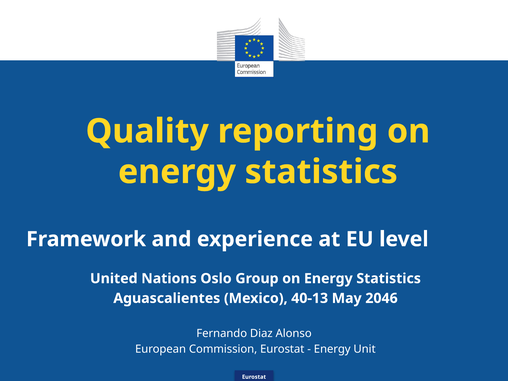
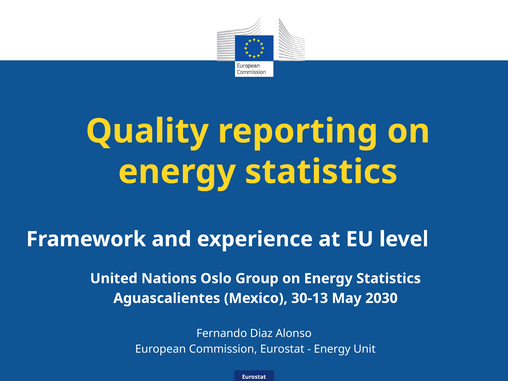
40-13: 40-13 -> 30-13 (310, 298)
2046: 2046 -> 2030 (382, 298)
